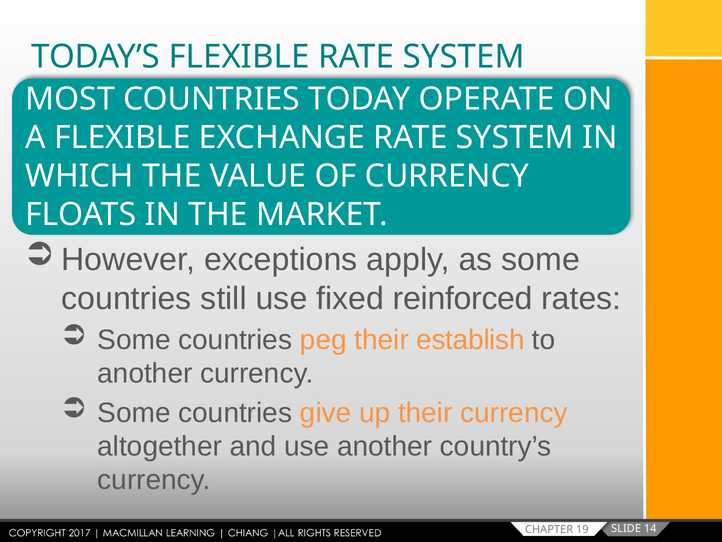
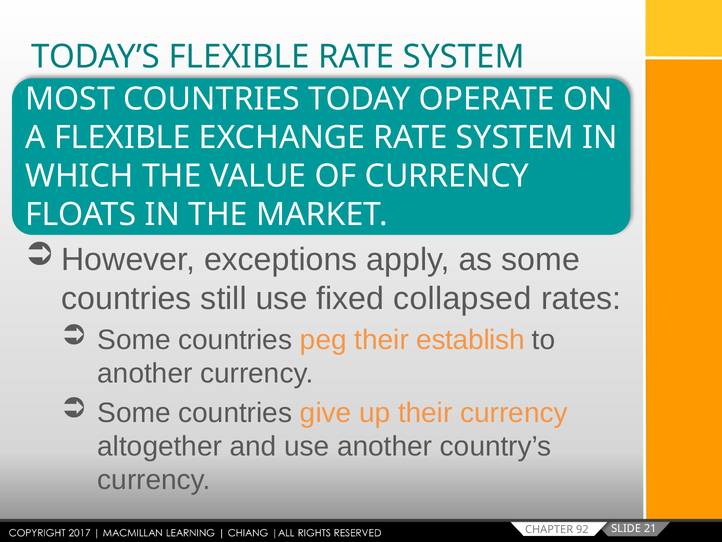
reinforced: reinforced -> collapsed (462, 298)
14: 14 -> 21 (650, 528)
19: 19 -> 92 (582, 529)
